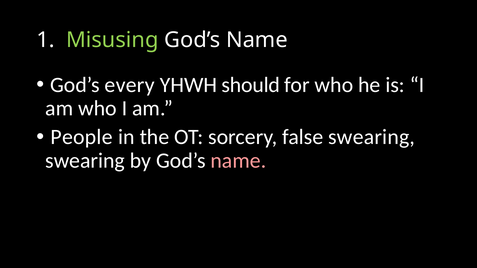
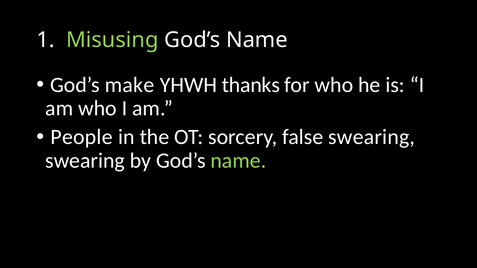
every: every -> make (130, 85)
should: should -> thanks (251, 85)
name colour: pink -> light green (238, 161)
